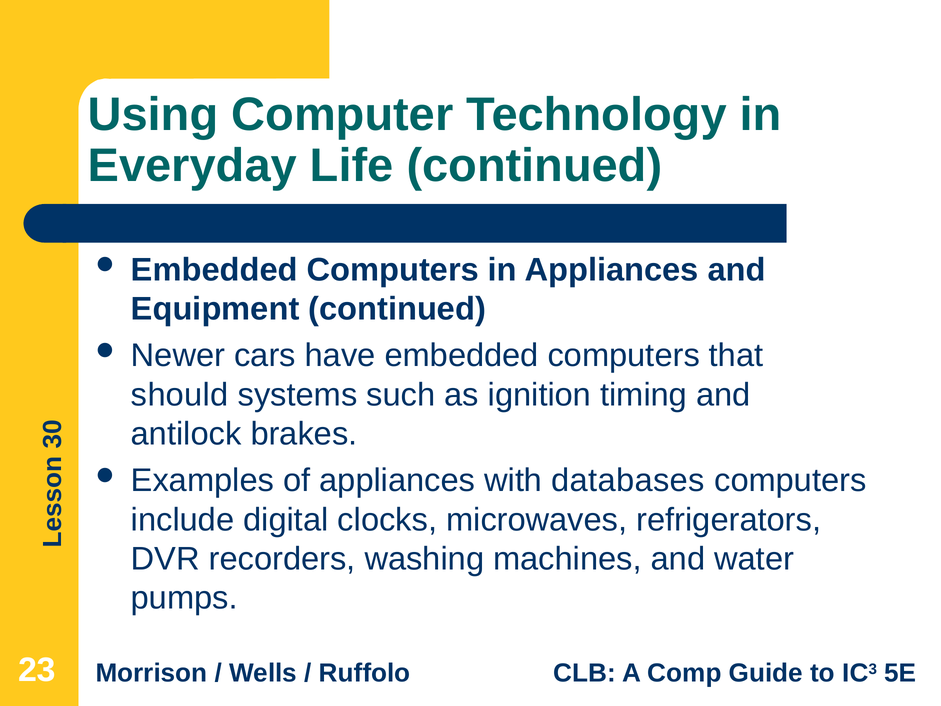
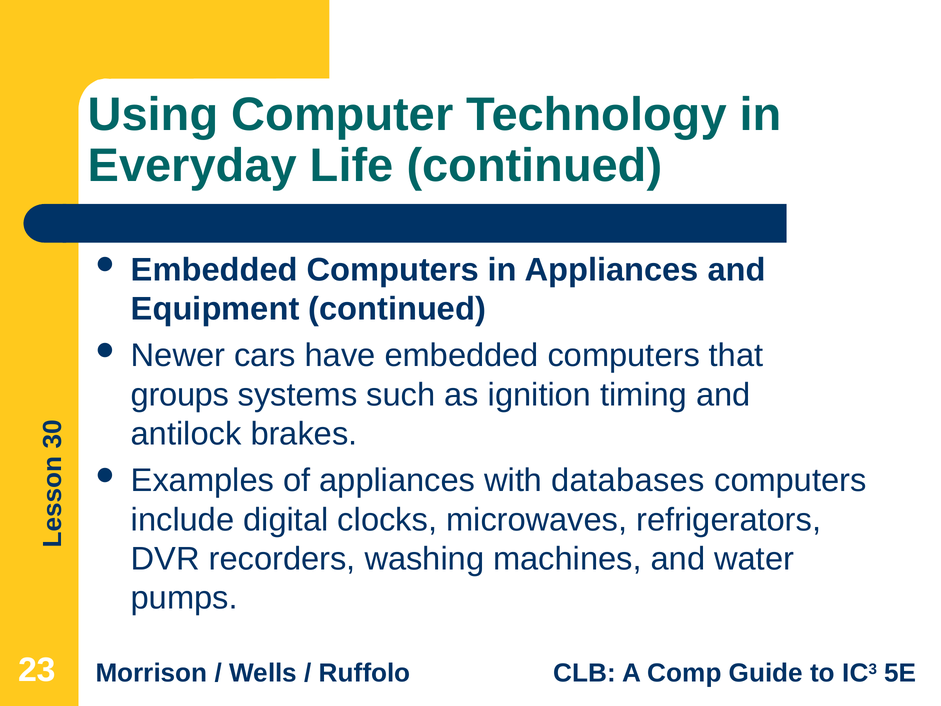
should: should -> groups (180, 395)
